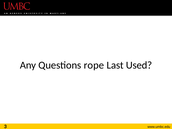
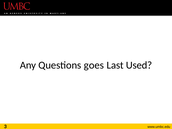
rope: rope -> goes (94, 65)
